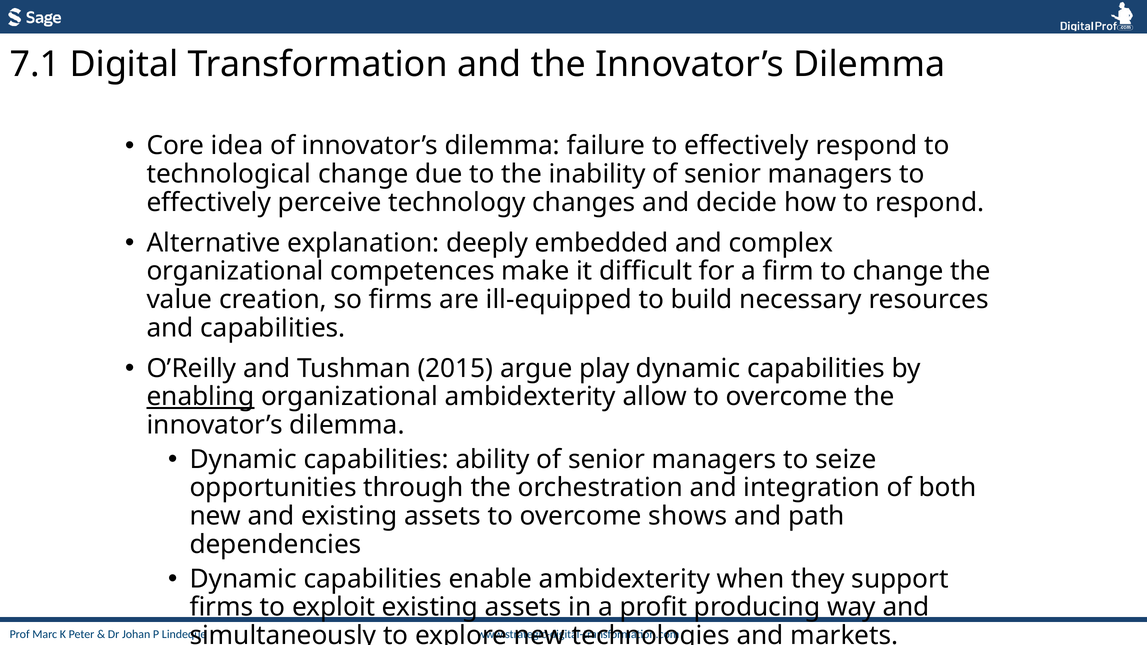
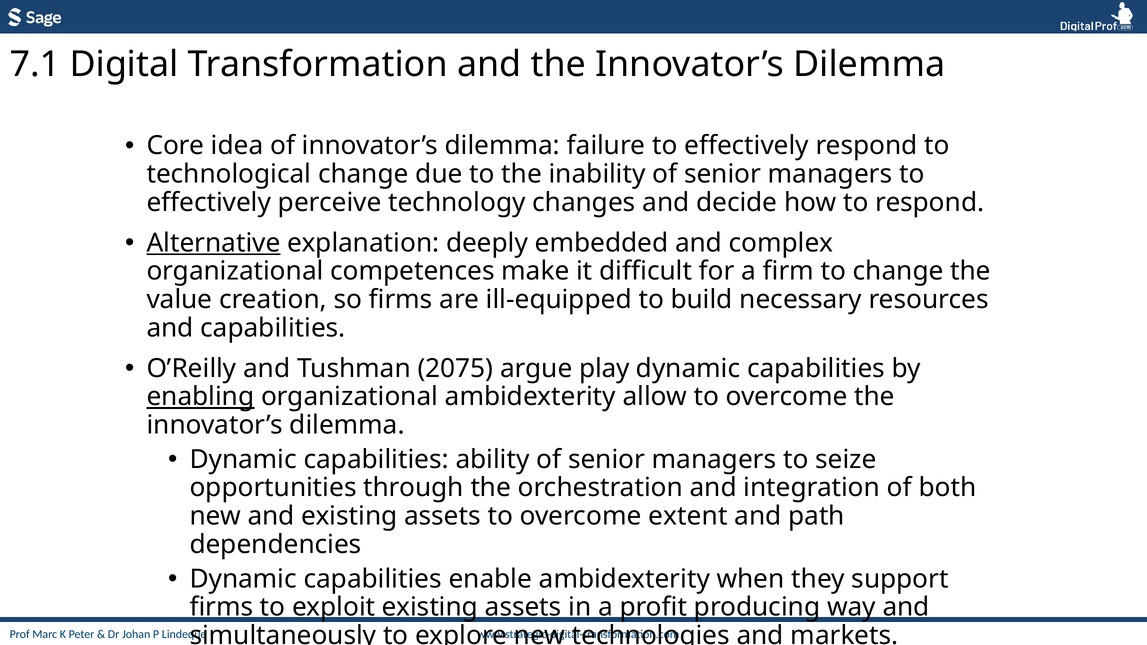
Alternative underline: none -> present (214, 243)
2015: 2015 -> 2075 (455, 368)
shows: shows -> extent (688, 516)
